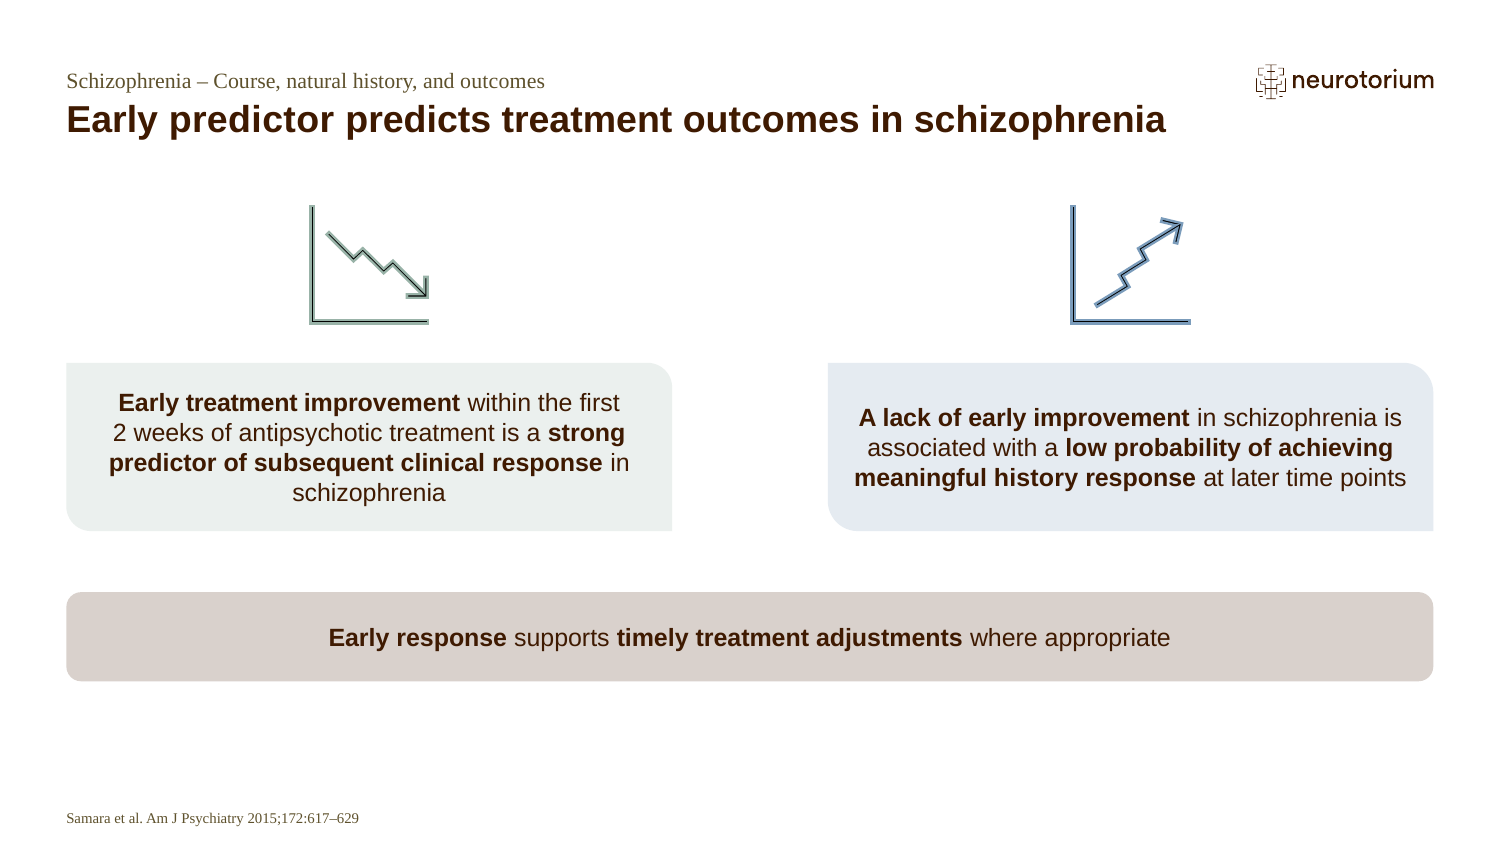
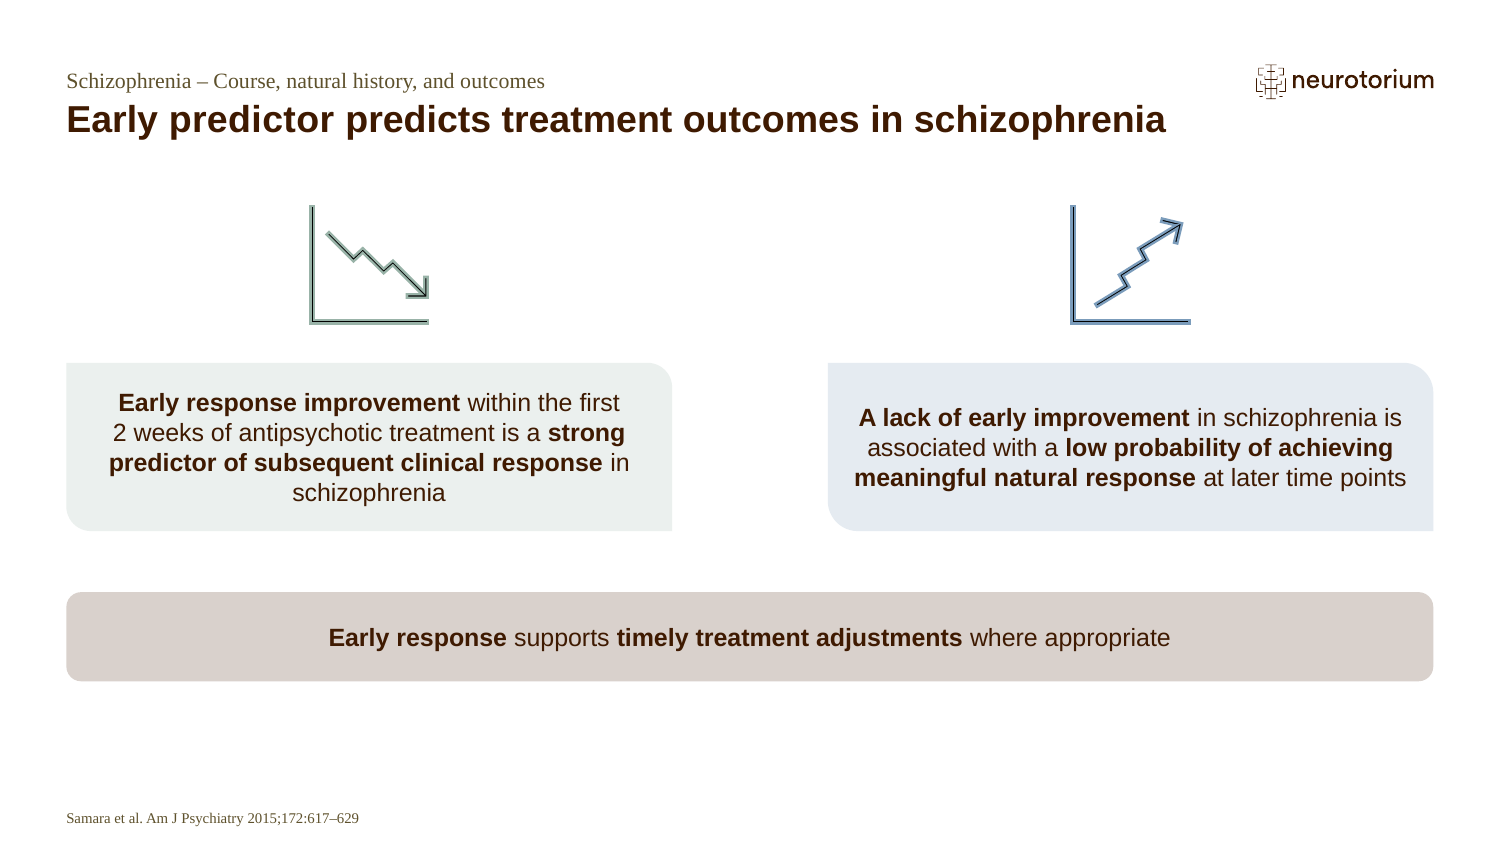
treatment: treatment -> response (242, 404)
meaningful history: history -> natural (1036, 479)
